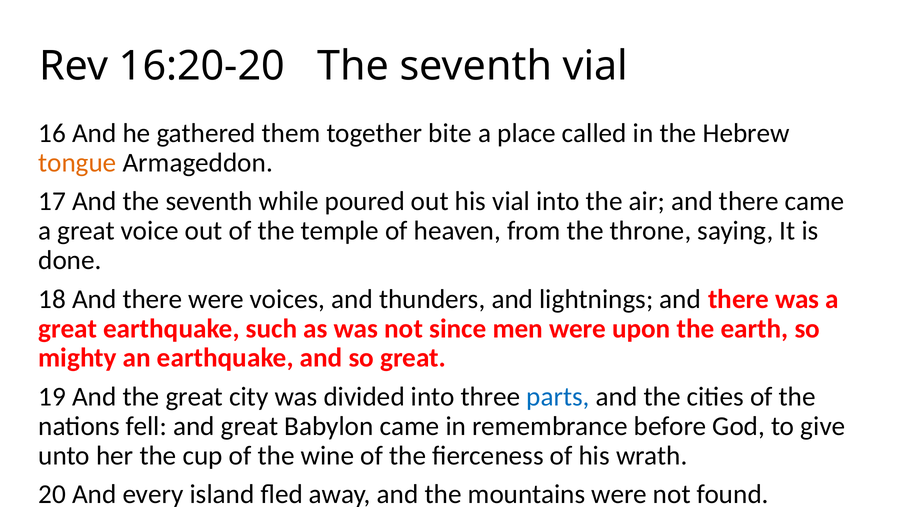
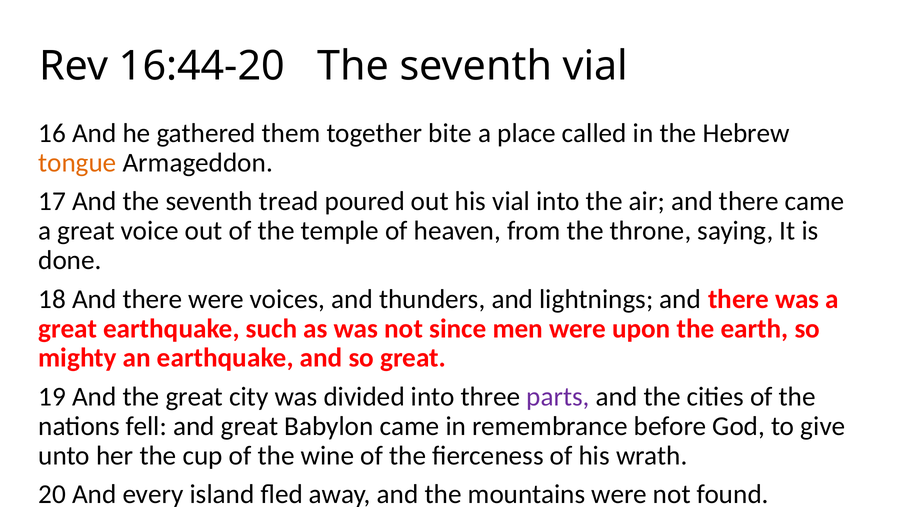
16:20-20: 16:20-20 -> 16:44-20 (202, 66)
while: while -> tread (289, 201)
parts colour: blue -> purple (558, 397)
